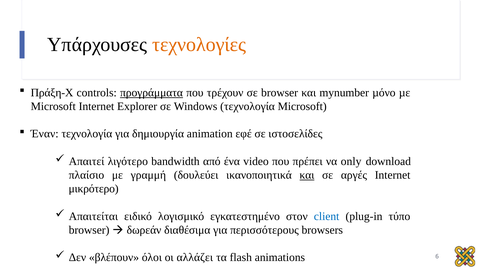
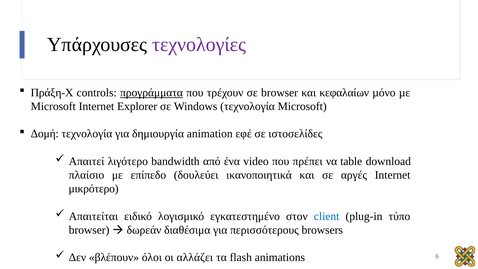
τεχνολογίες colour: orange -> purple (199, 45)
mynumber: mynumber -> κεφαλαίων (344, 93)
Έναν: Έναν -> Δομή (45, 134)
only: only -> table (351, 161)
γραμμή: γραμμή -> επίπεδο (148, 175)
και underline: present -> none (307, 175)
